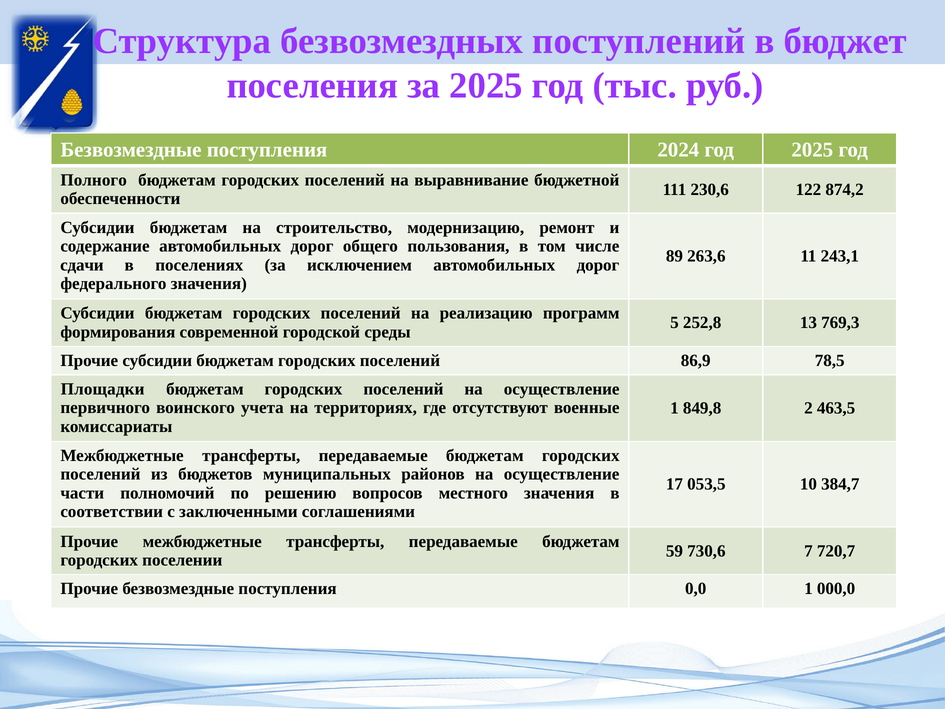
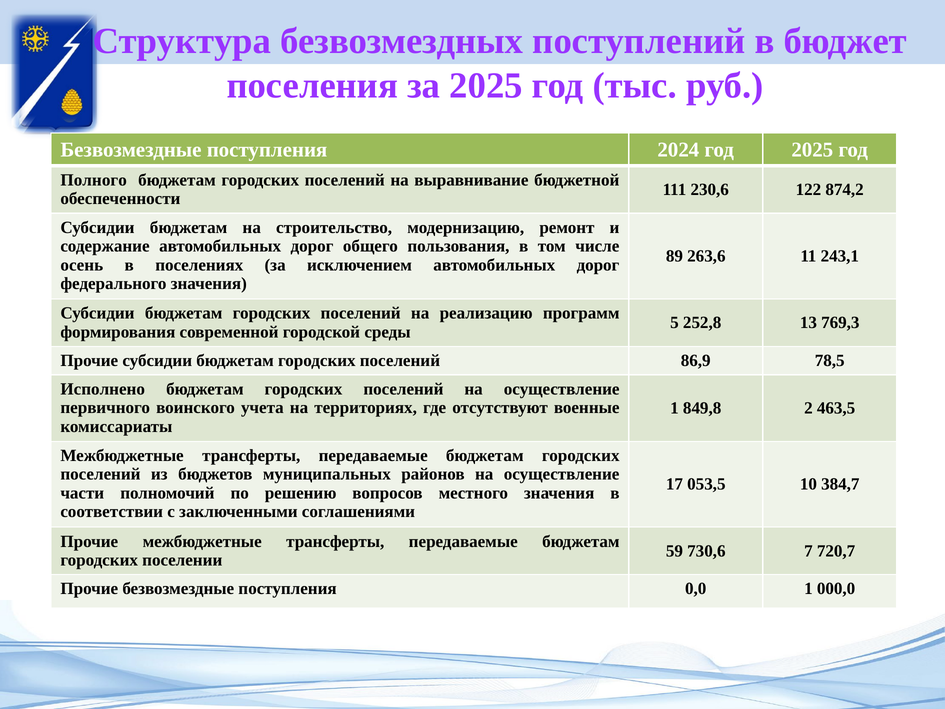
сдачи: сдачи -> осень (82, 265)
Площадки: Площадки -> Исполнено (103, 389)
